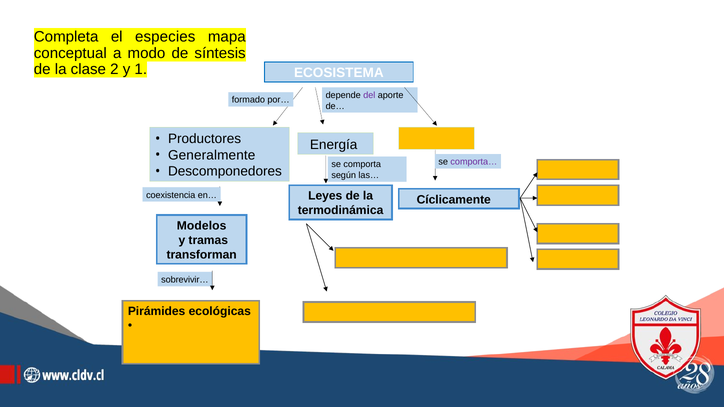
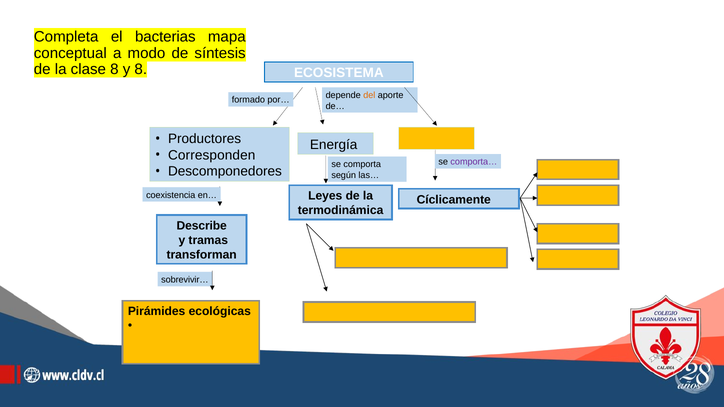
especies: especies -> bacterias (165, 37)
clase 2: 2 -> 8 (114, 70)
y 1: 1 -> 8 (141, 70)
del colour: purple -> orange (369, 95)
Generalmente: Generalmente -> Corresponden (212, 155)
Modelos: Modelos -> Describe (202, 226)
